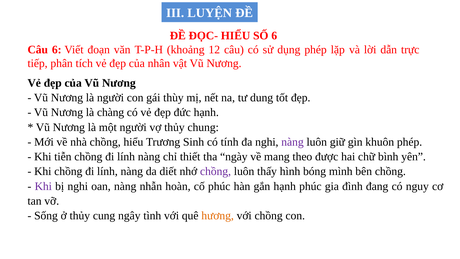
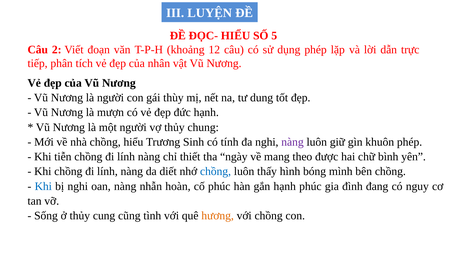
SỐ 6: 6 -> 5 (274, 36)
Câu 6: 6 -> 2 (57, 50)
chàng: chàng -> mượn (111, 112)
chồng colour: purple -> blue (216, 171)
Khi colour: purple -> blue (43, 186)
ngây: ngây -> cũng (129, 216)
